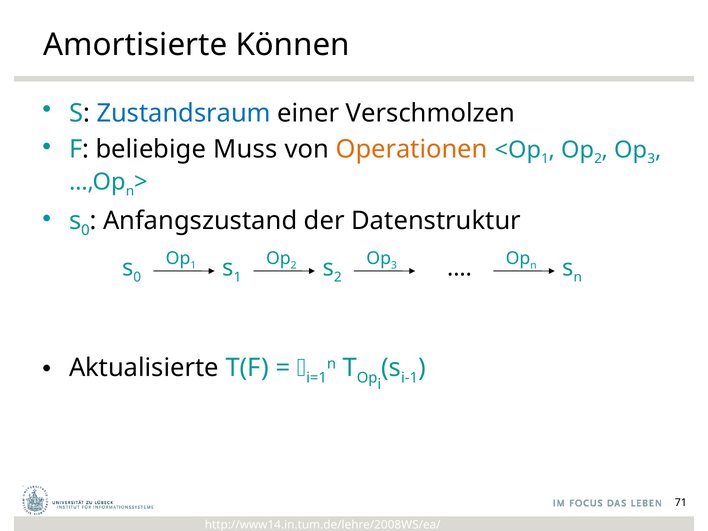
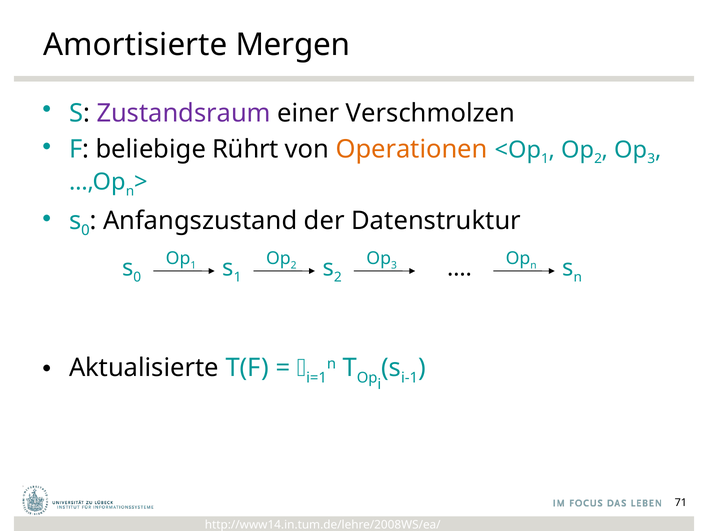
Können: Können -> Mergen (293, 45)
Zustandsraum colour: blue -> purple (184, 113)
Muss: Muss -> Rührt (245, 149)
